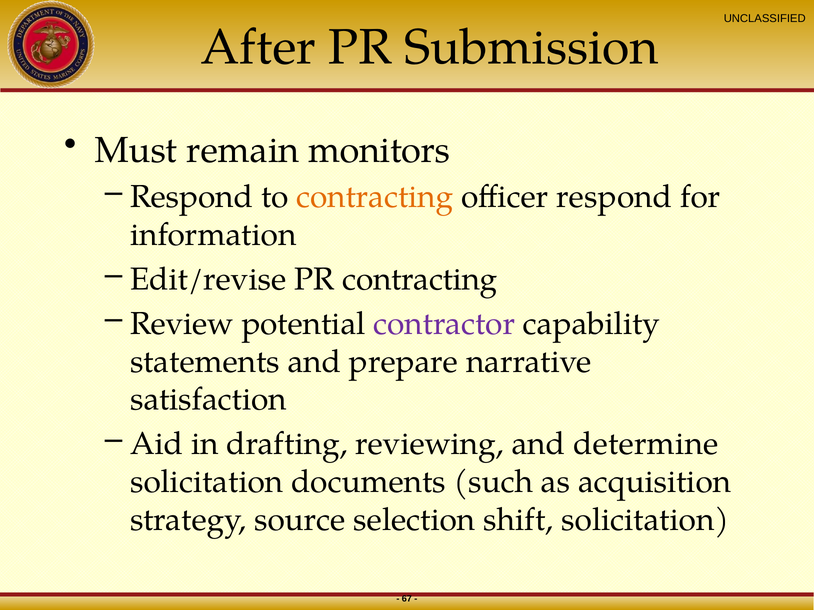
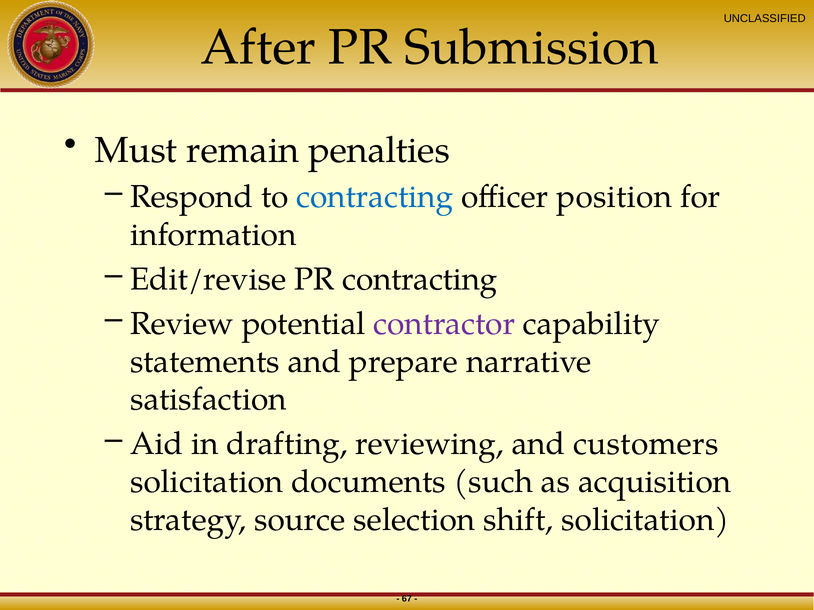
monitors: monitors -> penalties (379, 150)
contracting colour: orange -> blue (375, 197)
officer respond: respond -> position (614, 197)
determine: determine -> customers (646, 444)
